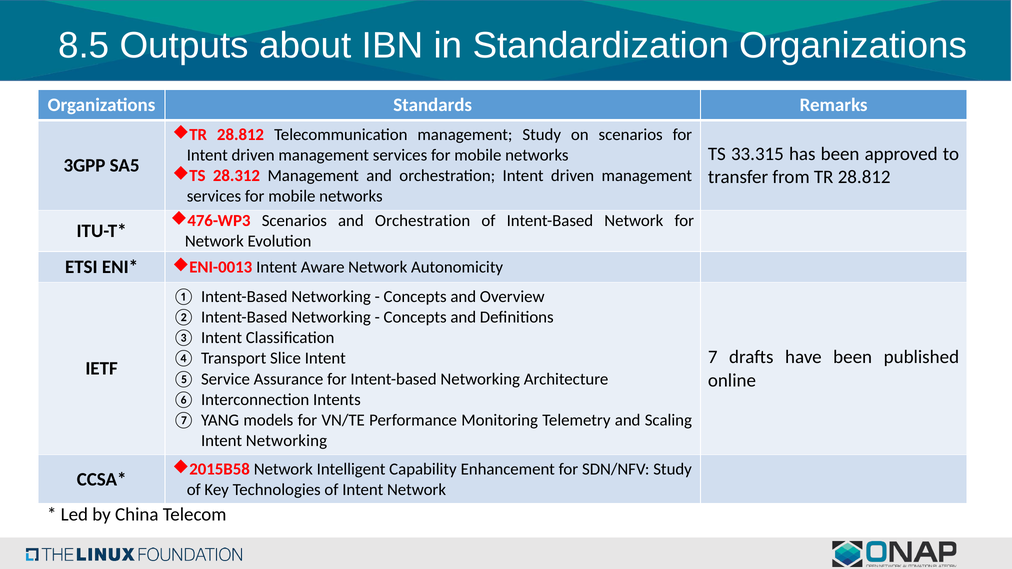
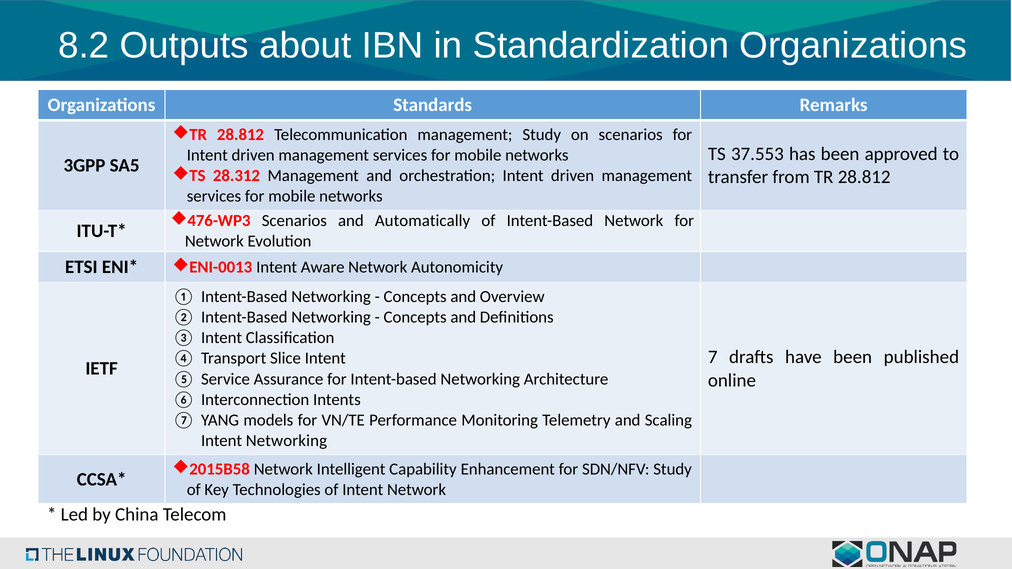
8.5: 8.5 -> 8.2 (84, 46)
33.315: 33.315 -> 37.553 (757, 154)
Scenarios and Orchestration: Orchestration -> Automatically (423, 221)
